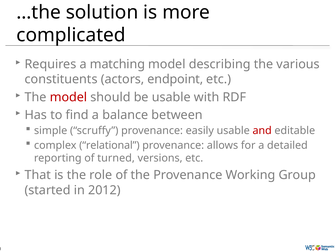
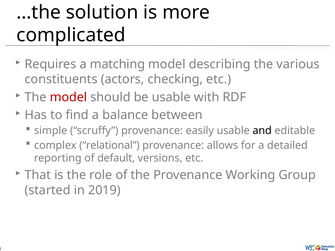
endpoint: endpoint -> checking (175, 79)
and colour: red -> black (262, 131)
turned: turned -> default (116, 158)
2012: 2012 -> 2019 (104, 190)
